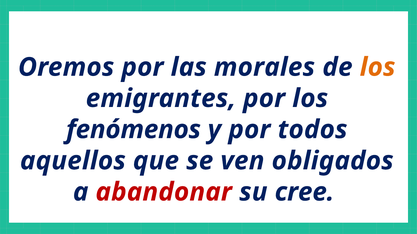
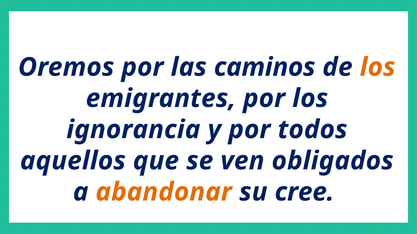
morales: morales -> caminos (265, 67)
fenómenos: fenómenos -> ignorancia (133, 130)
abandonar colour: red -> orange (164, 192)
